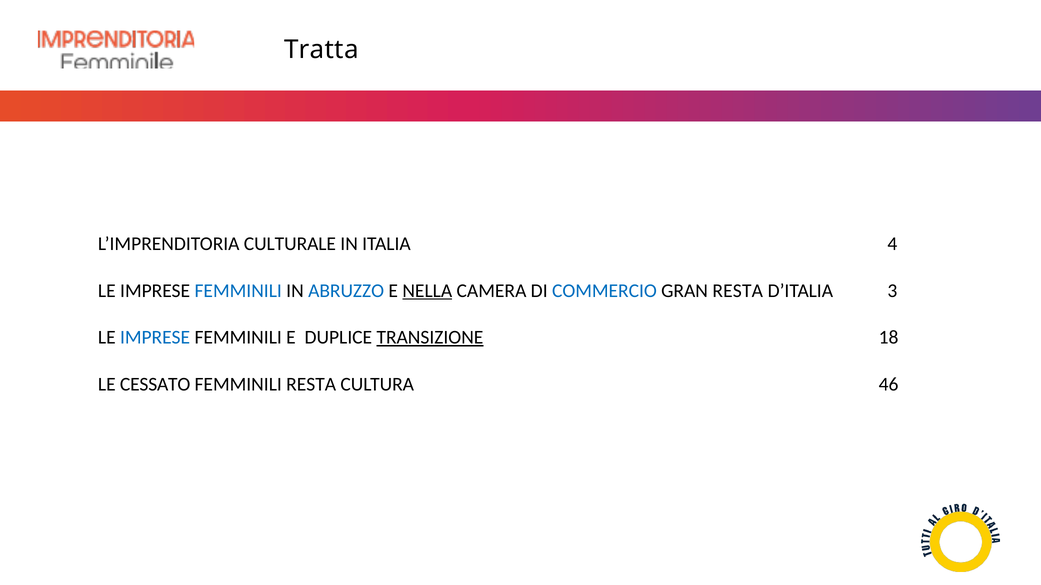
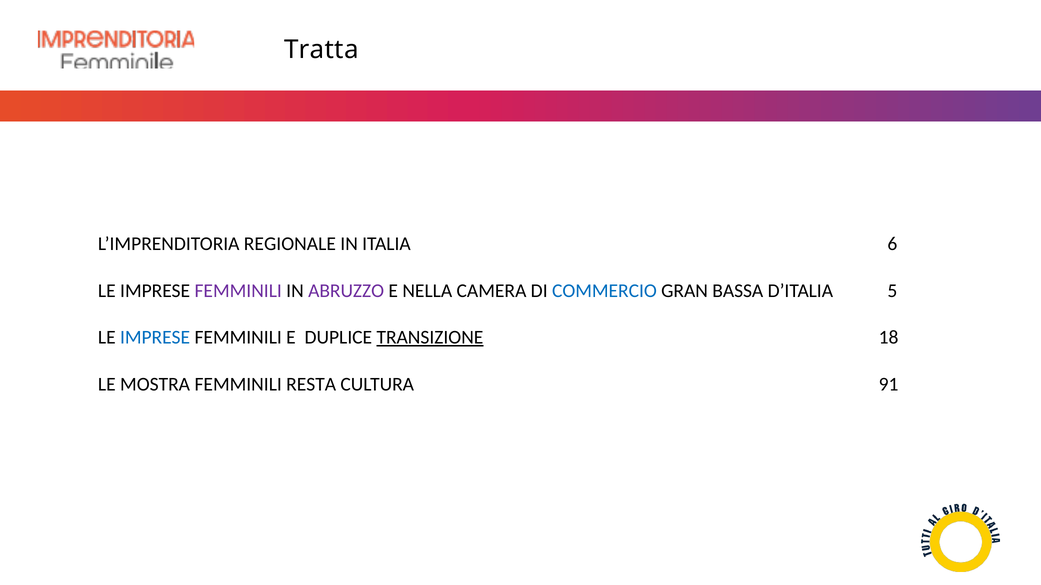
CULTURALE: CULTURALE -> REGIONALE (290, 244)
4: 4 -> 6 (892, 244)
FEMMINILI colour: blue -> purple (238, 291)
ABRUZZO colour: blue -> purple (346, 291)
NELLA underline: present -> none (427, 291)
GRAN RESTA: RESTA -> BASSA (738, 291)
3: 3 -> 5 (892, 291)
CESSATO: CESSATO -> MOSTRA (155, 385)
46: 46 -> 91 (889, 385)
